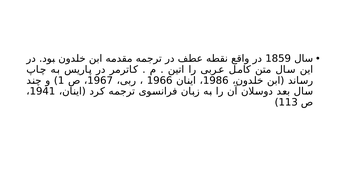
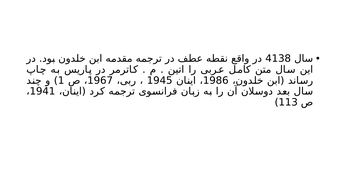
1859: 1859 -> 4138 (278, 58)
1966: 1966 -> 1945 (160, 80)
